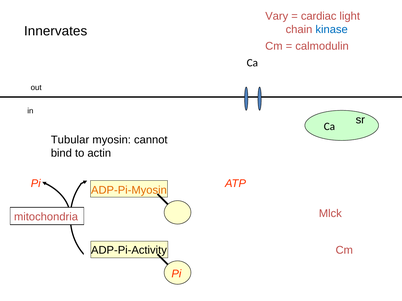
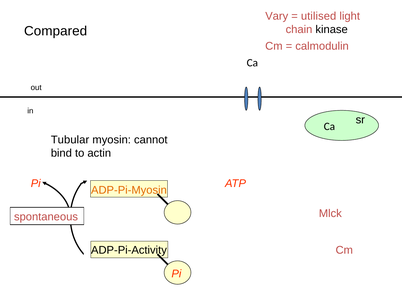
cardiac: cardiac -> utilised (319, 16)
kinase colour: blue -> black (332, 30)
Innervates: Innervates -> Compared (56, 31)
mitochondria: mitochondria -> spontaneous (46, 217)
